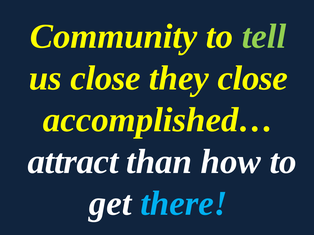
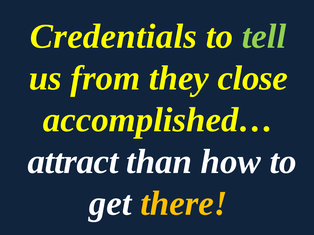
Community: Community -> Credentials (113, 36)
us close: close -> from (105, 78)
there colour: light blue -> yellow (184, 204)
